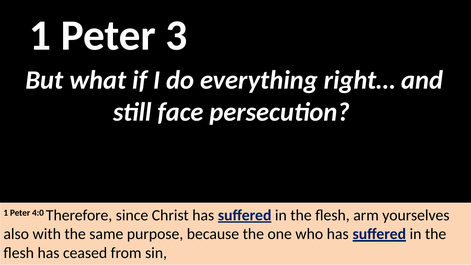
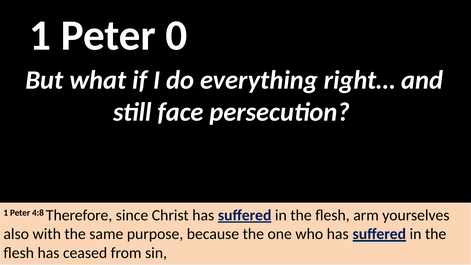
3: 3 -> 0 (177, 35)
4:0: 4:0 -> 4:8 (38, 213)
